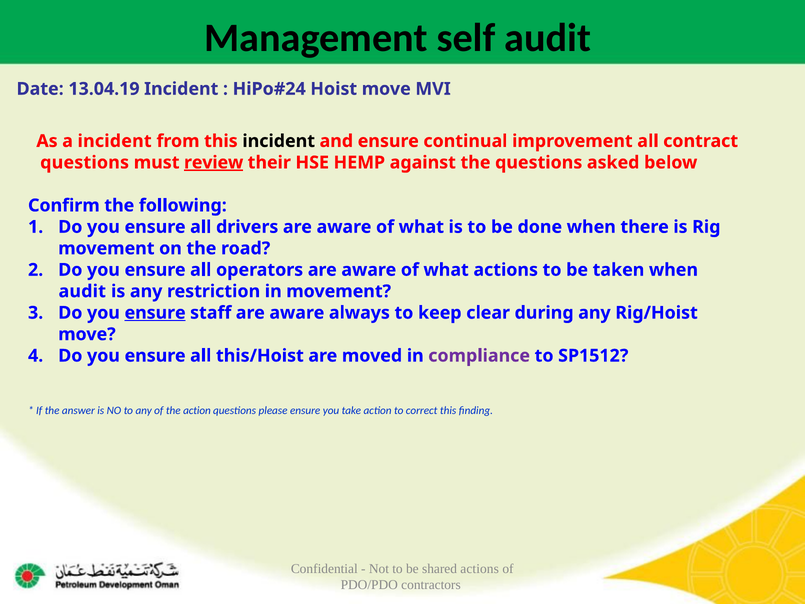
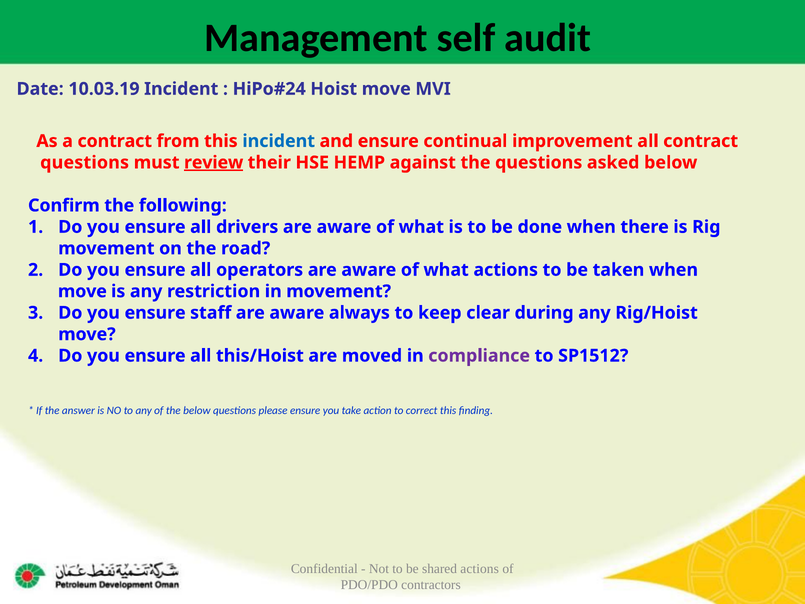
13.04.19: 13.04.19 -> 10.03.19 (104, 89)
a incident: incident -> contract (115, 141)
incident colour: black -> blue (279, 141)
audit: audit -> move (82, 291)
ensure underline: present -> none (155, 313)
the action: action -> below (197, 410)
